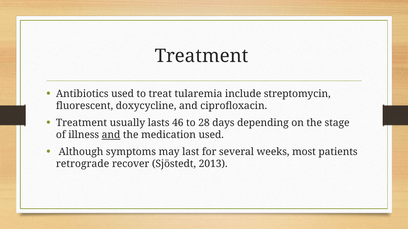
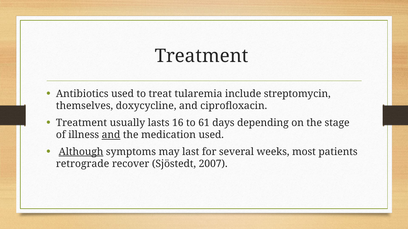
fluorescent: fluorescent -> themselves (85, 106)
46: 46 -> 16 (178, 123)
28: 28 -> 61 (204, 123)
Although underline: none -> present (81, 152)
2013: 2013 -> 2007 (213, 164)
